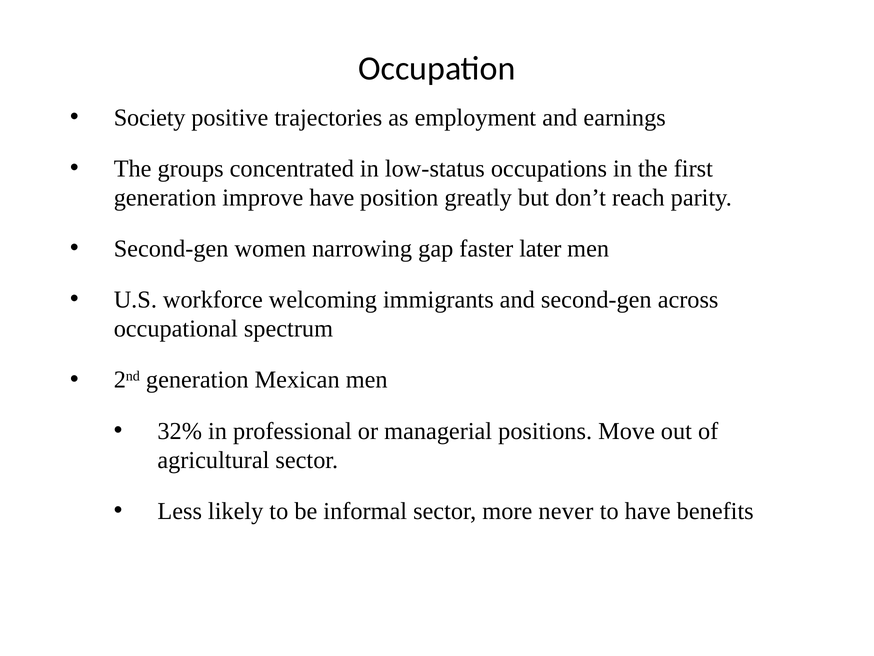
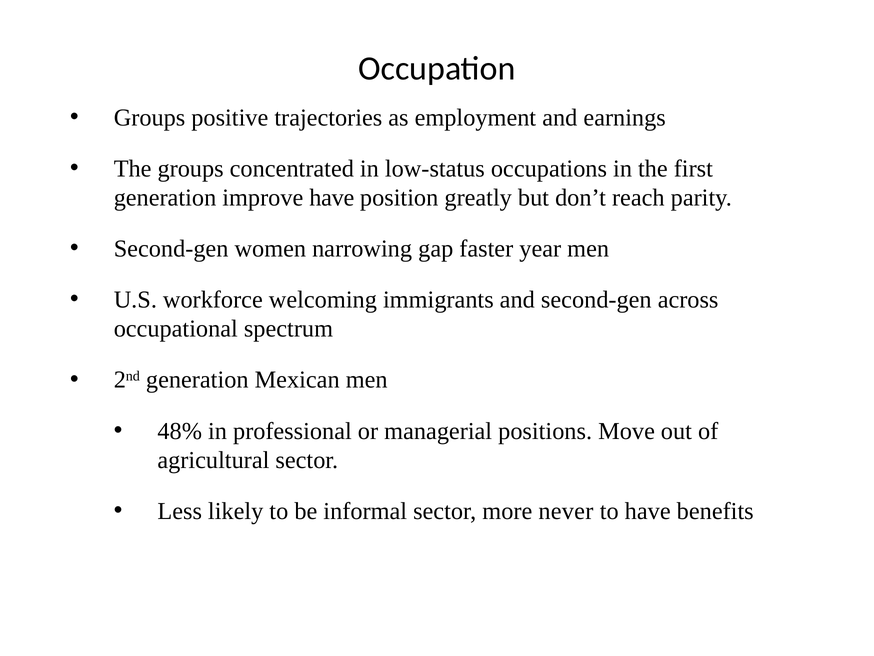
Society: Society -> Groups (150, 117)
later: later -> year (540, 249)
32%: 32% -> 48% (180, 431)
